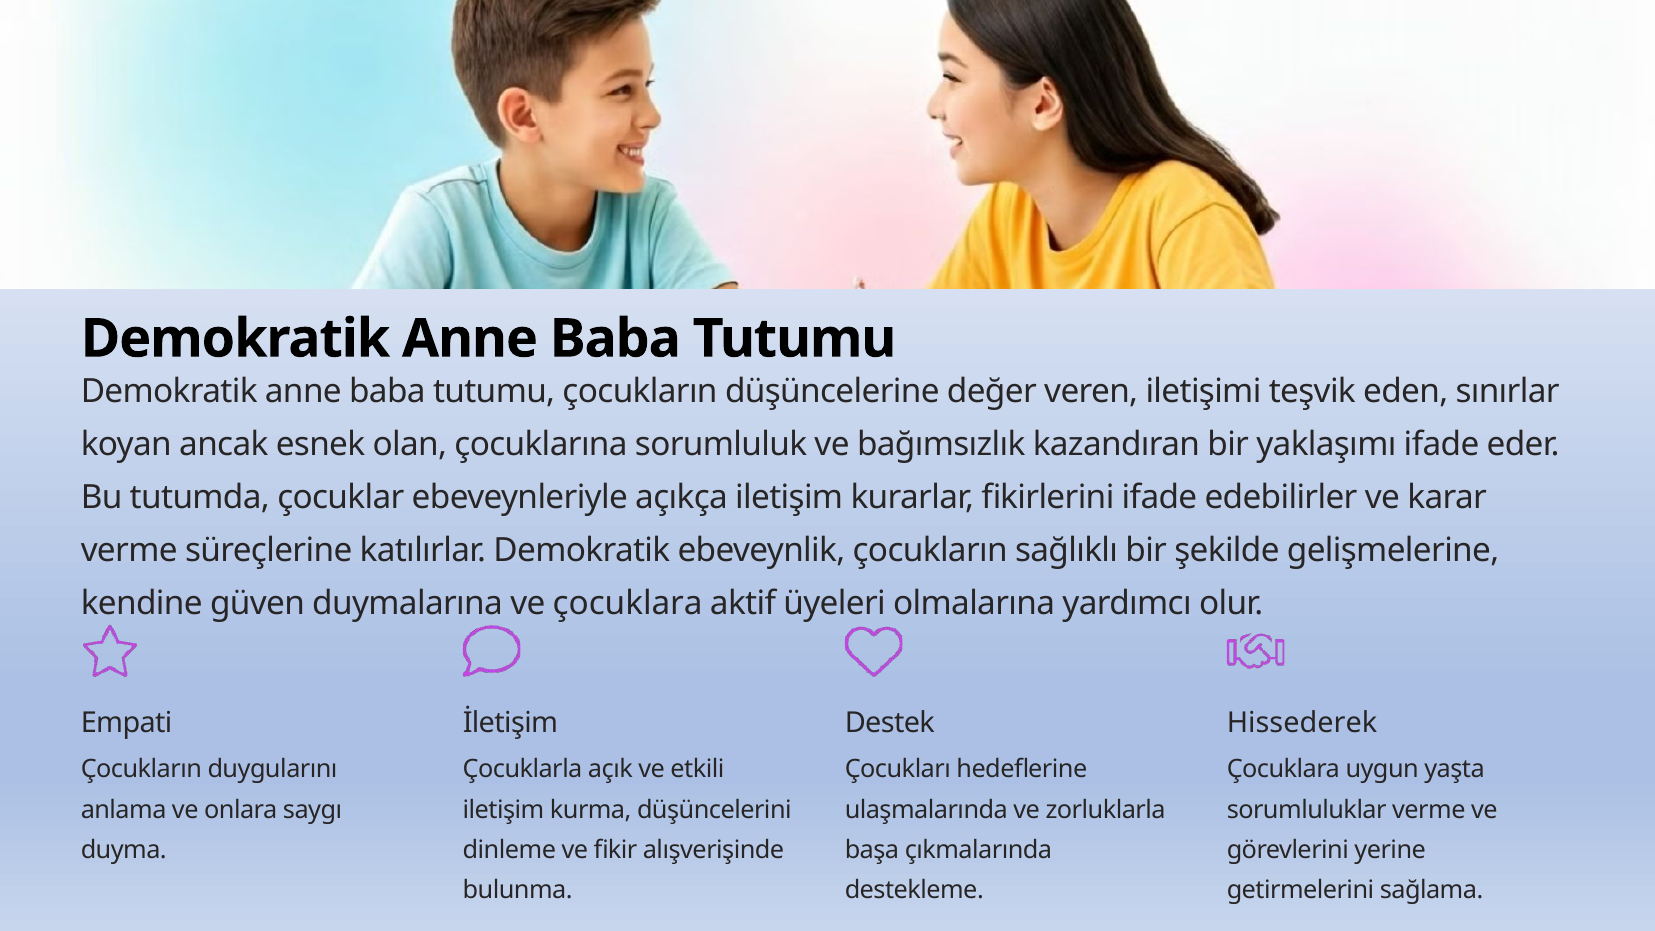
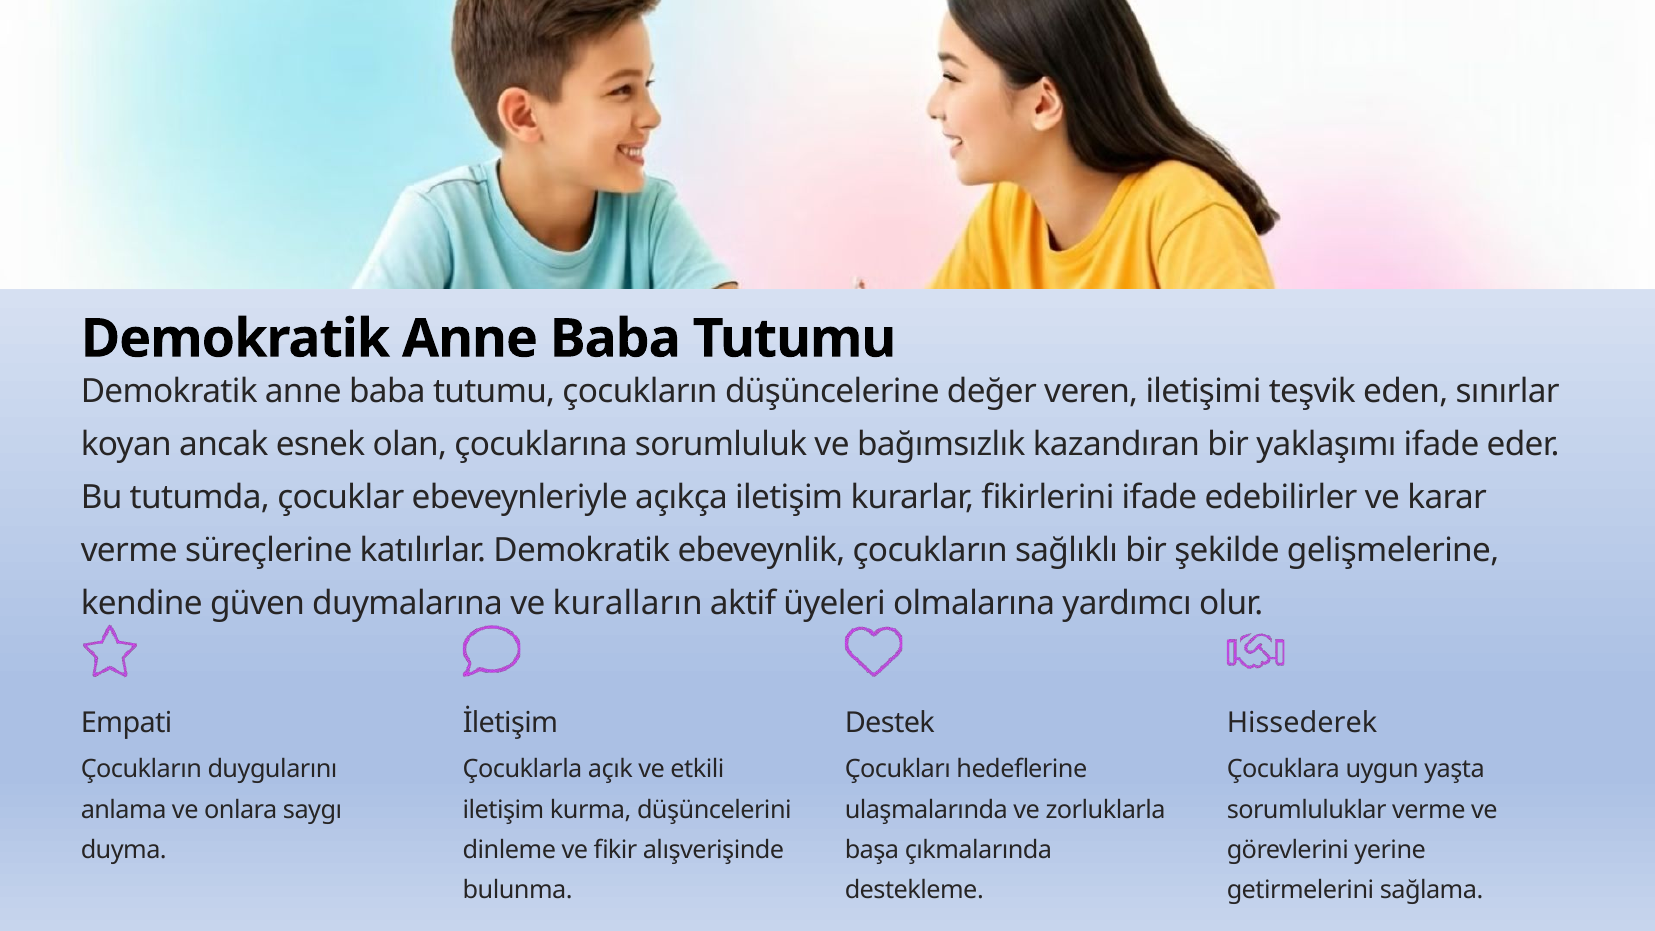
ve çocuklara: çocuklara -> kuralların (628, 604)
